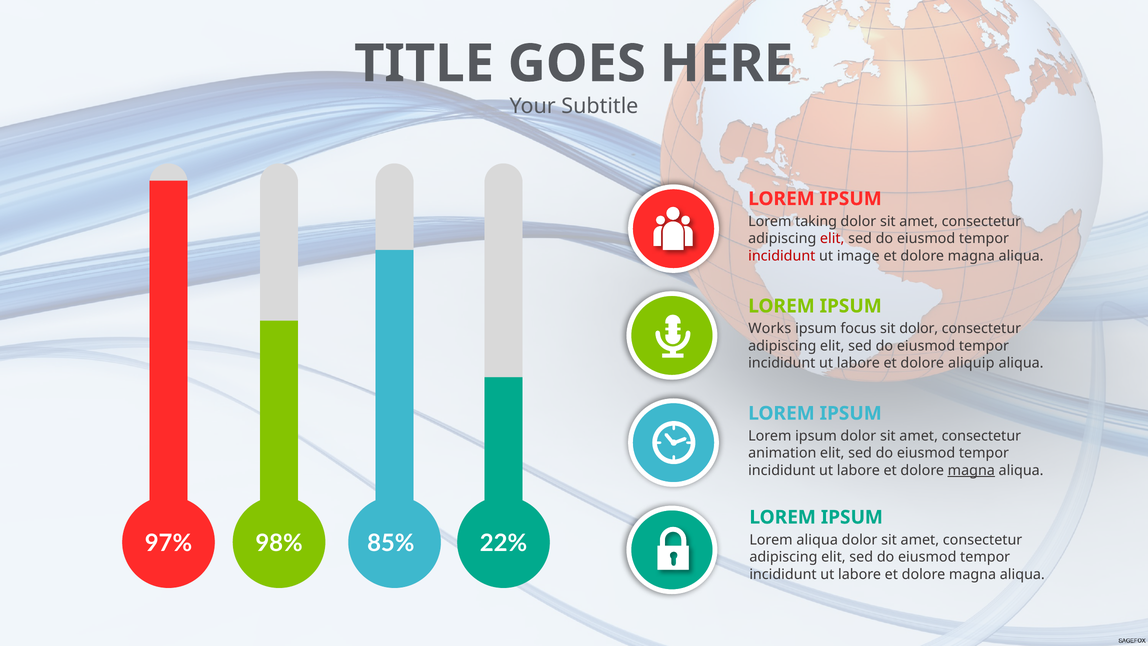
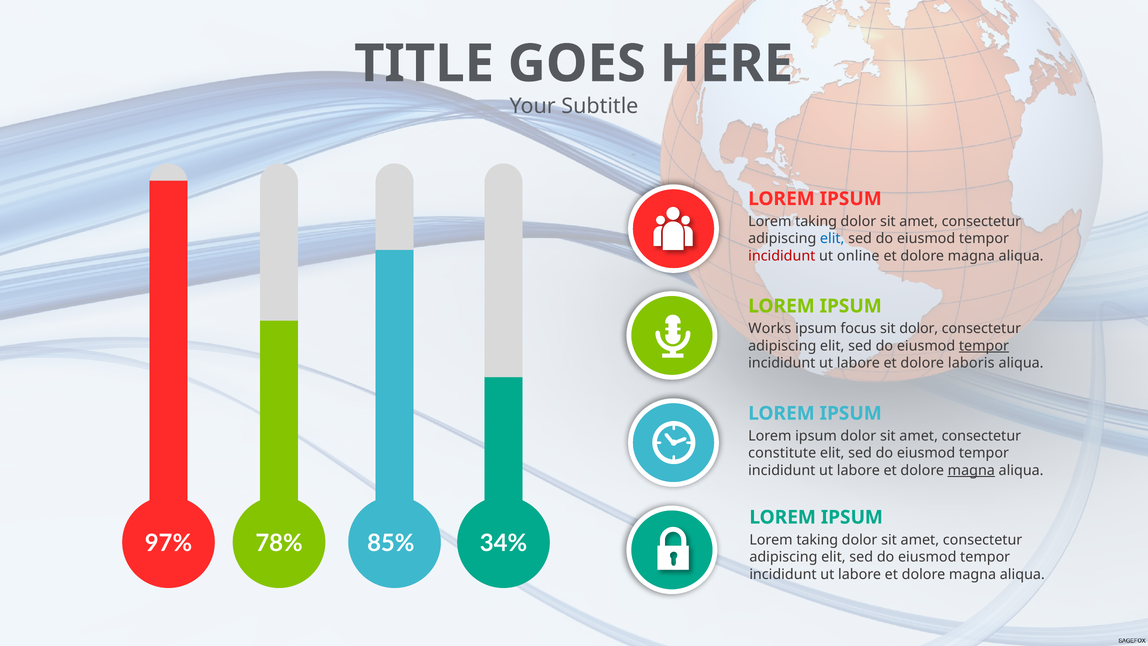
elit colour: red -> blue (832, 239)
image: image -> online (858, 256)
tempor underline: none -> present (984, 346)
aliquip: aliquip -> laboris (971, 363)
animation: animation -> constitute (782, 453)
98%: 98% -> 78% (279, 543)
22%: 22% -> 34% (504, 543)
aliqua: aliqua -> taking (817, 540)
